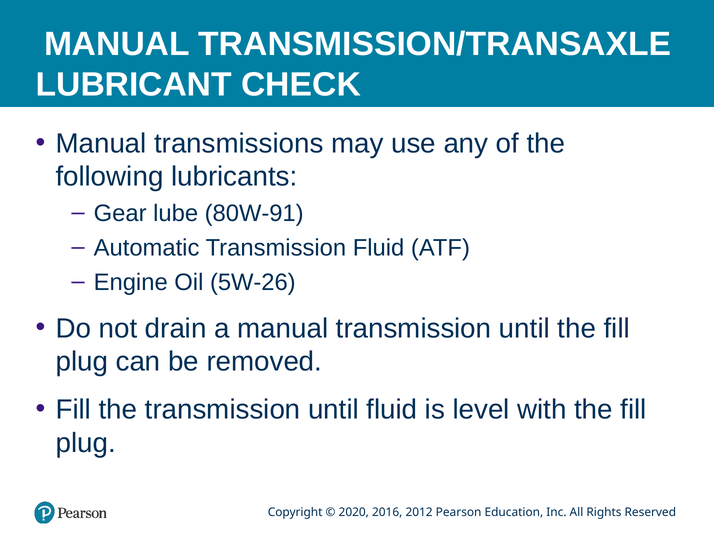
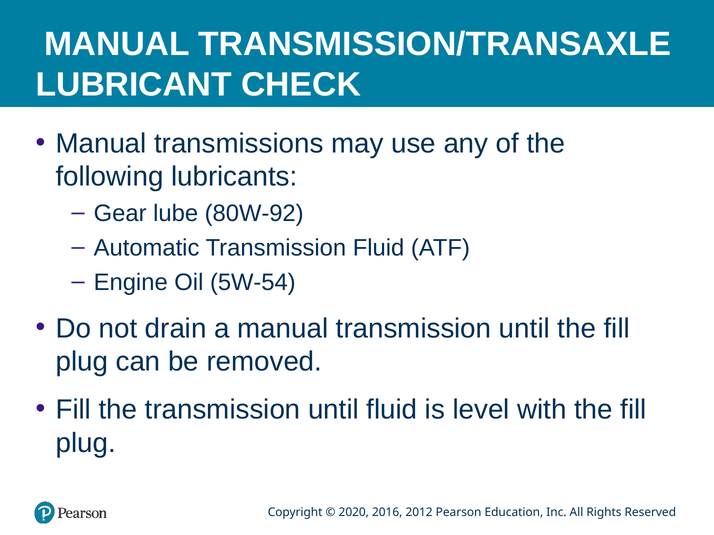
80W-91: 80W-91 -> 80W-92 (254, 214)
5W-26: 5W-26 -> 5W-54 (253, 283)
